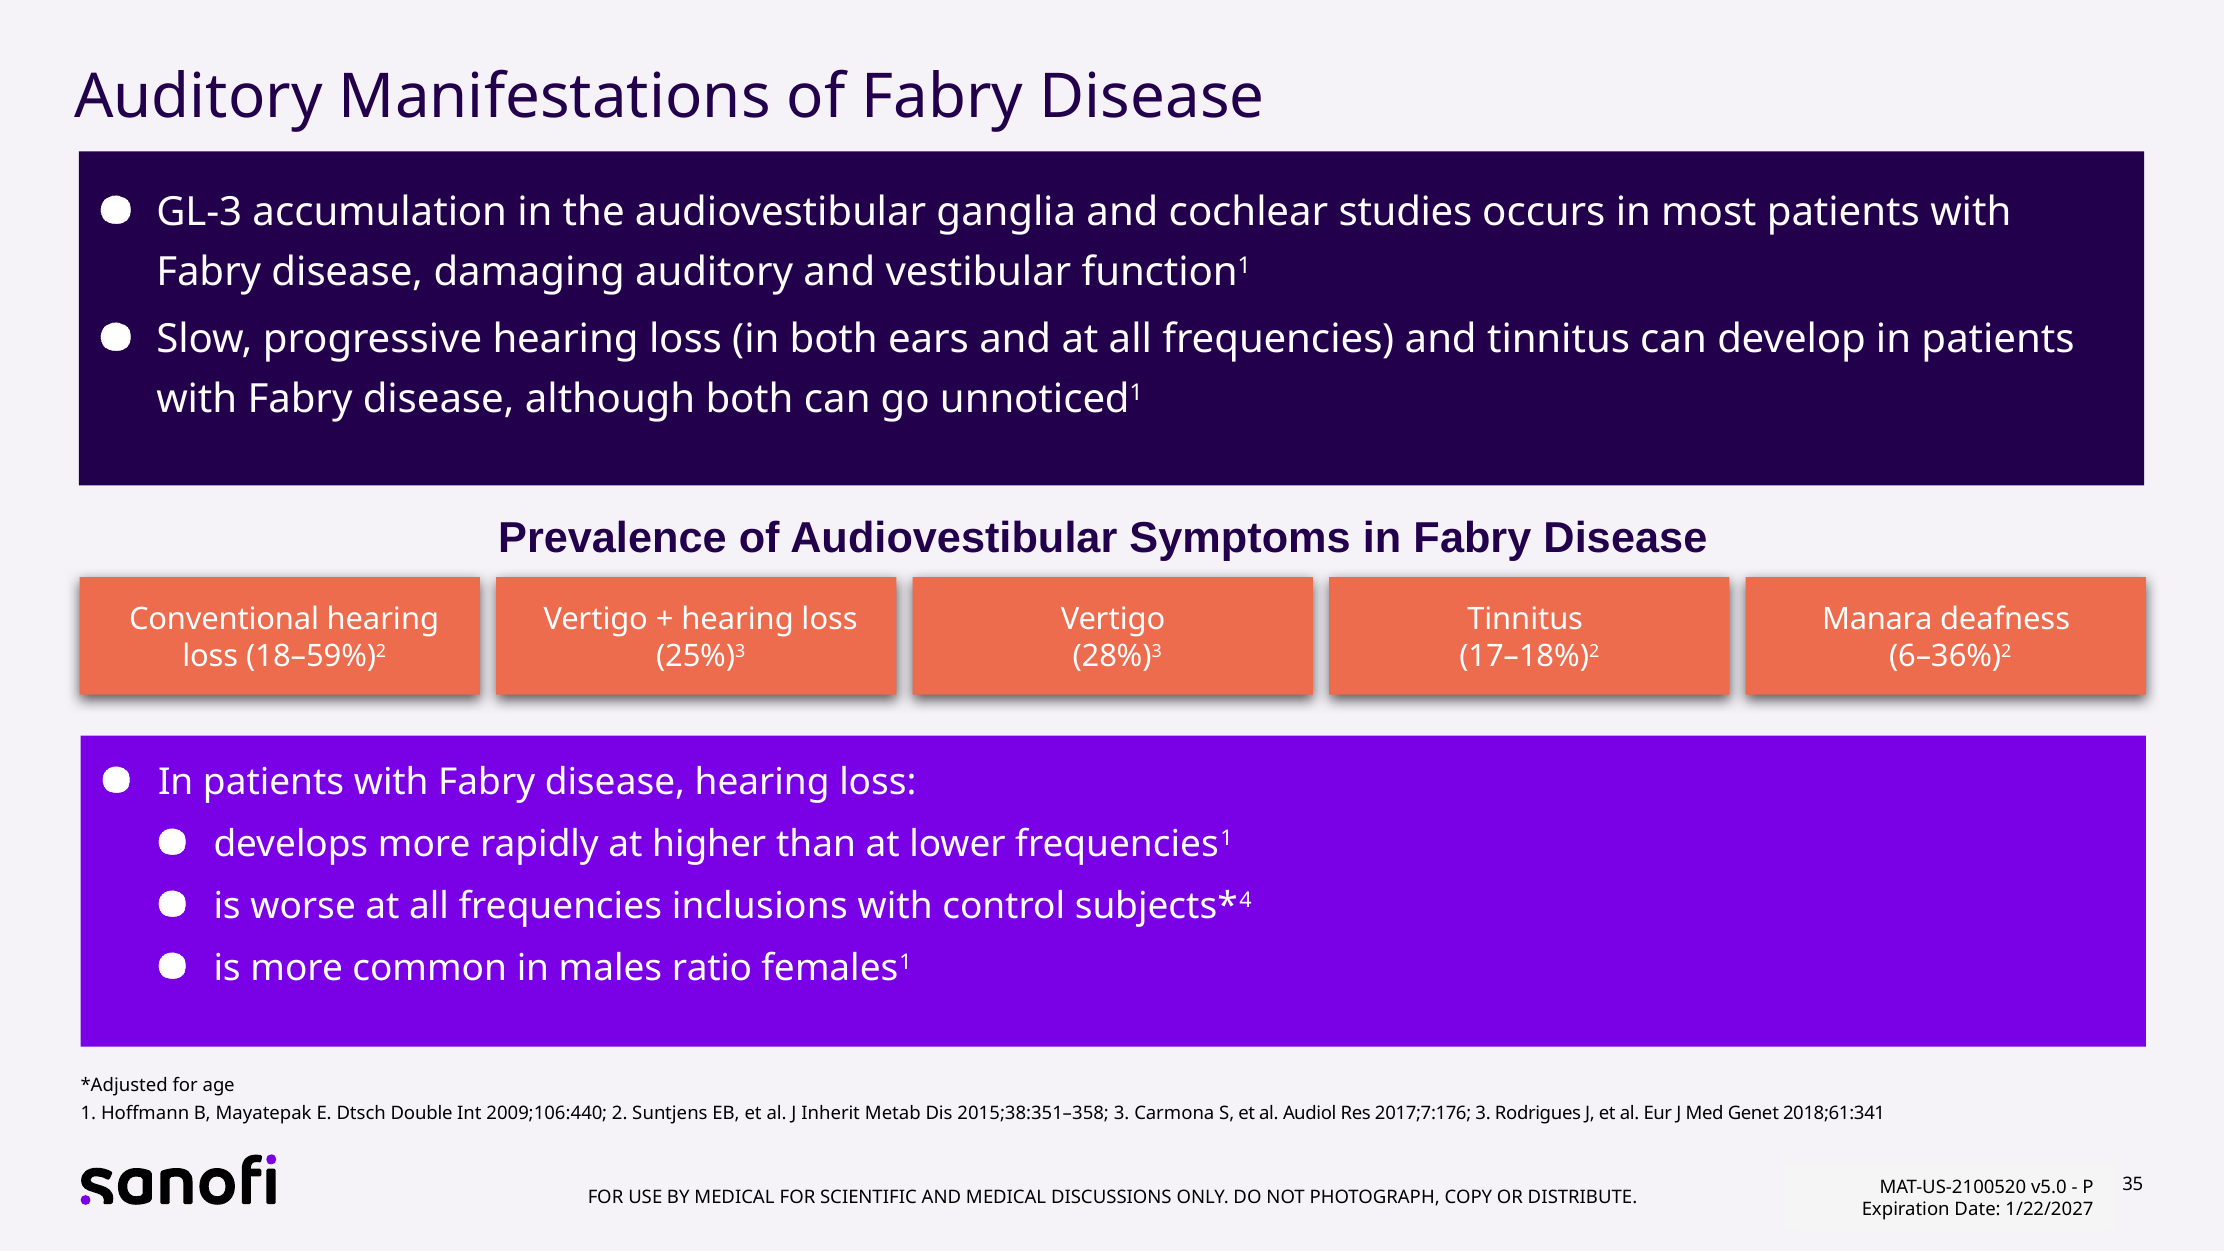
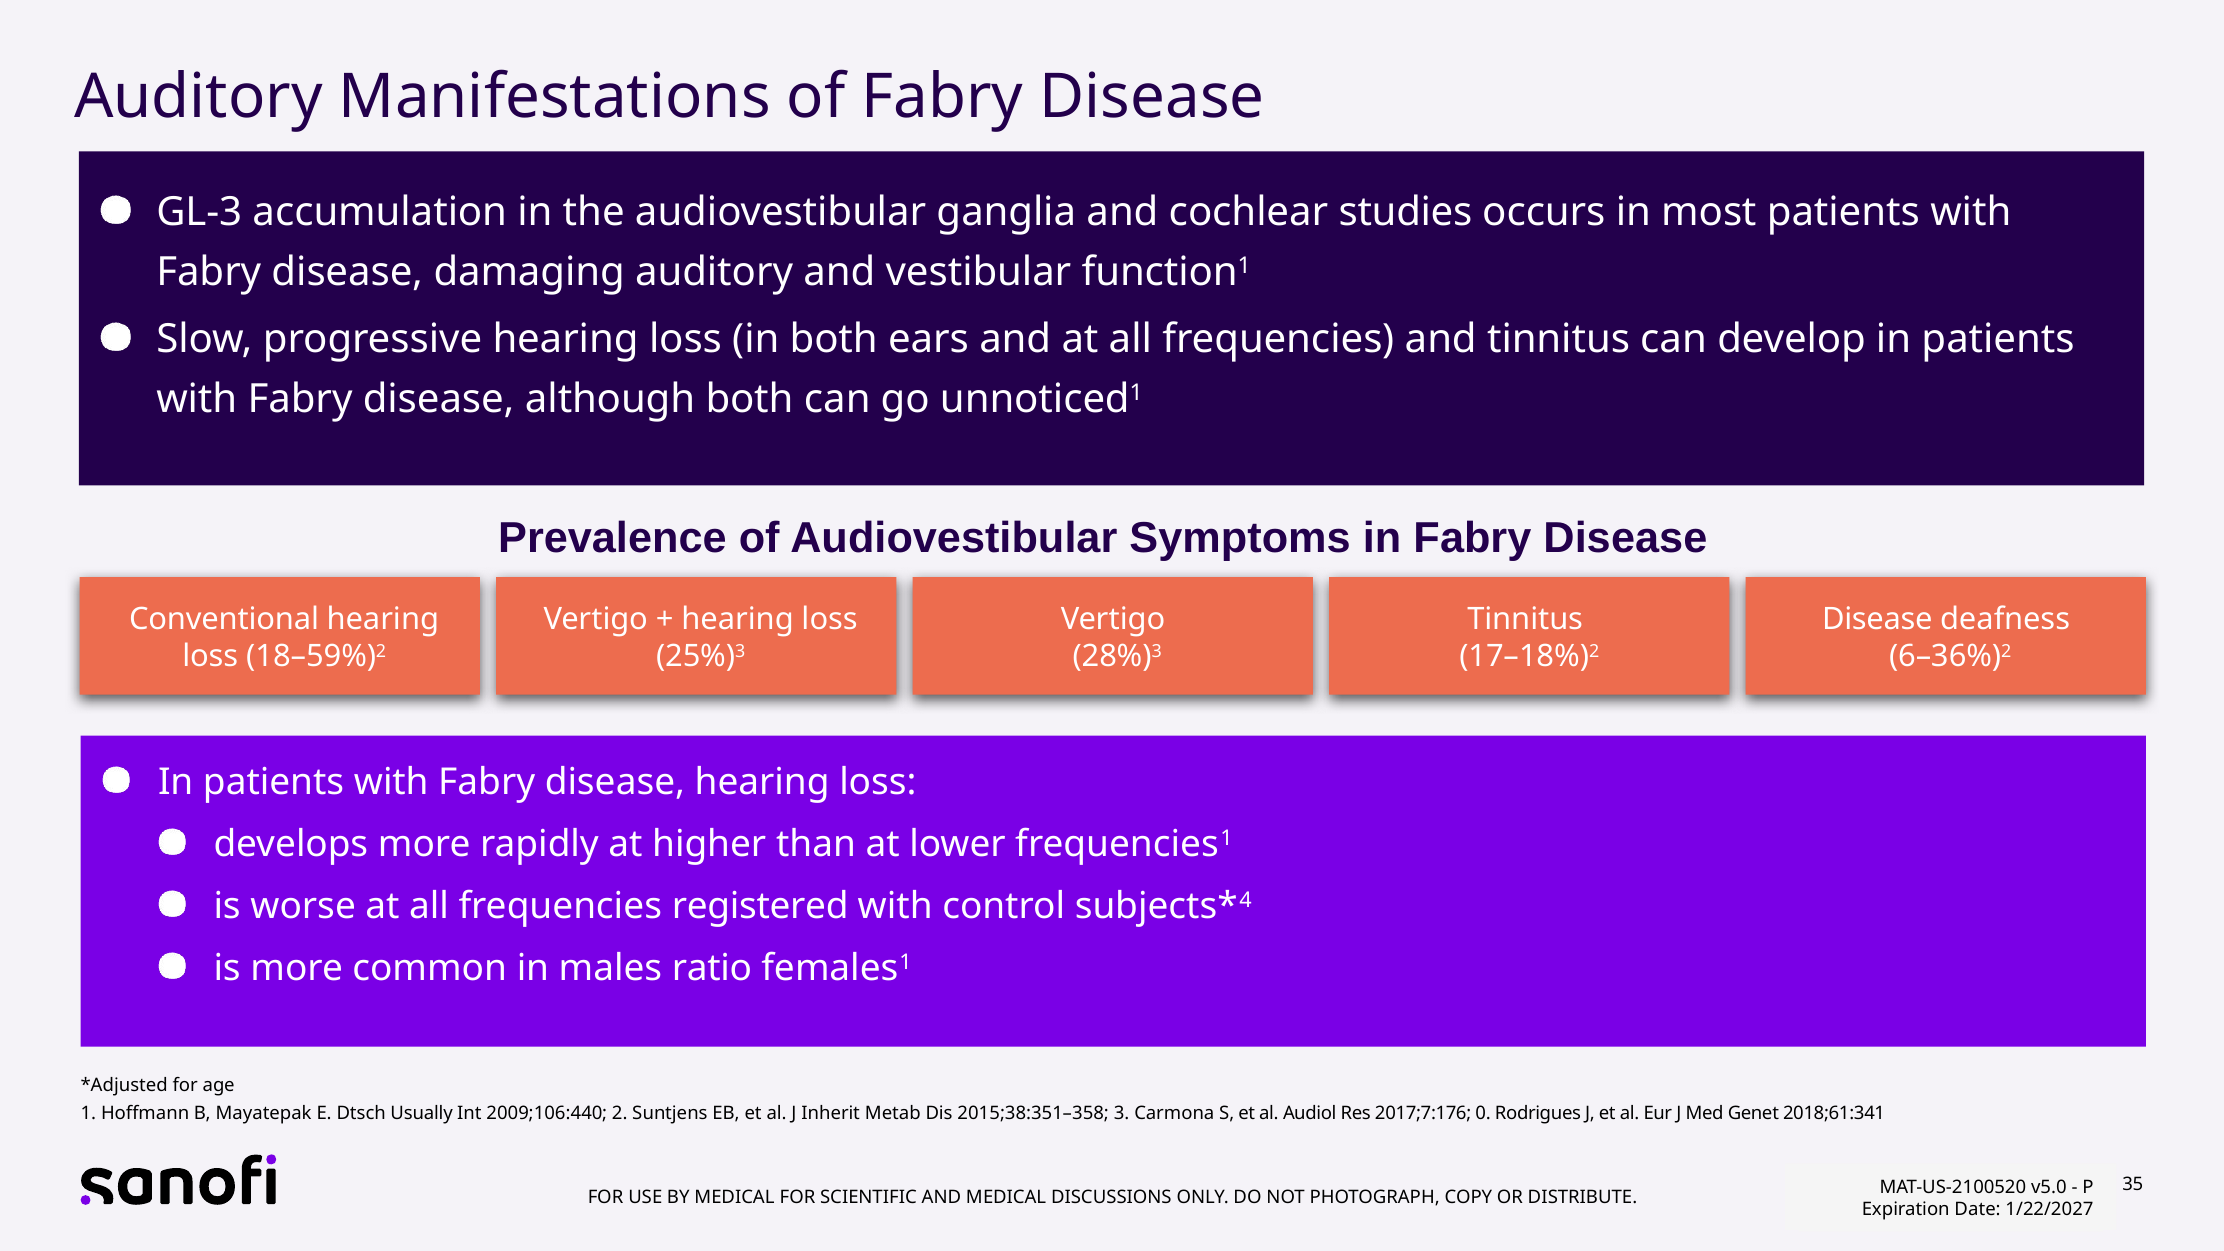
Manara: Manara -> Disease (1877, 620)
inclusions: inclusions -> registered (760, 906)
Double: Double -> Usually (422, 1114)
2017;7:176 3: 3 -> 0 (1483, 1114)
